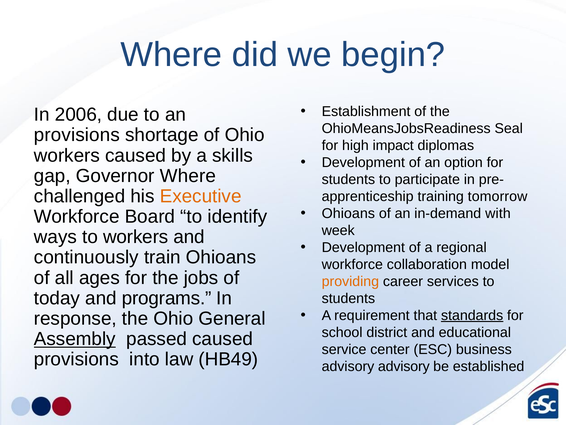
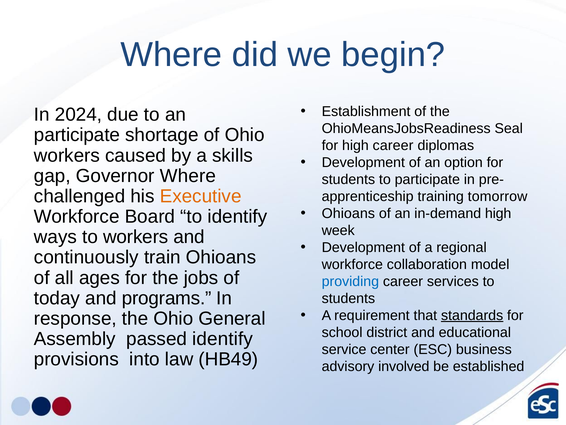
2006: 2006 -> 2024 (78, 115)
provisions: provisions -> participate (77, 135)
high impact: impact -> career (393, 145)
in-demand with: with -> high (498, 213)
providing colour: orange -> blue (350, 281)
Assembly underline: present -> none (75, 339)
passed caused: caused -> identify (223, 339)
advisory advisory: advisory -> involved (404, 366)
